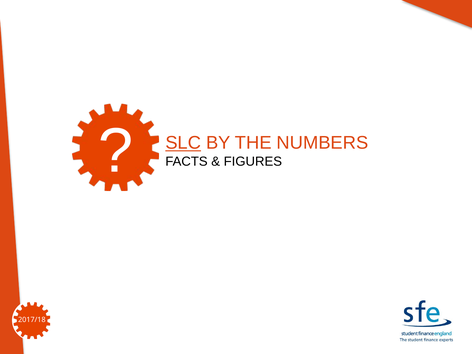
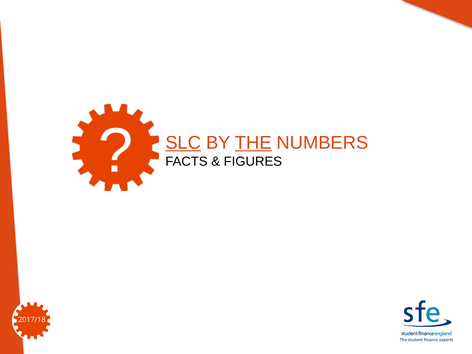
THE underline: none -> present (253, 143)
